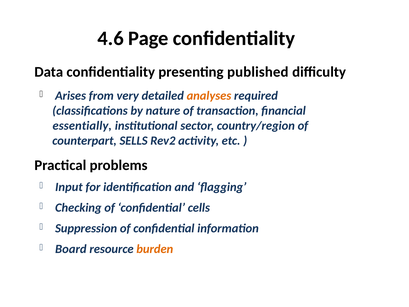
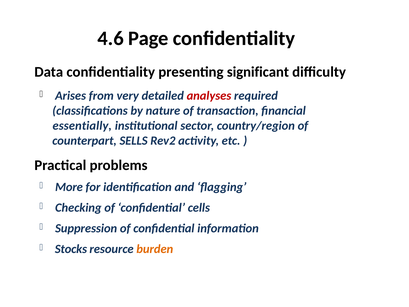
published: published -> significant (258, 72)
analyses colour: orange -> red (209, 96)
Input: Input -> More (69, 187)
Board: Board -> Stocks (71, 249)
